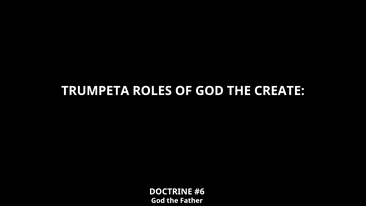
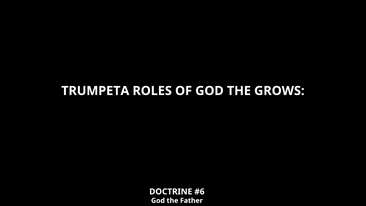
CREATE: CREATE -> GROWS (279, 91)
